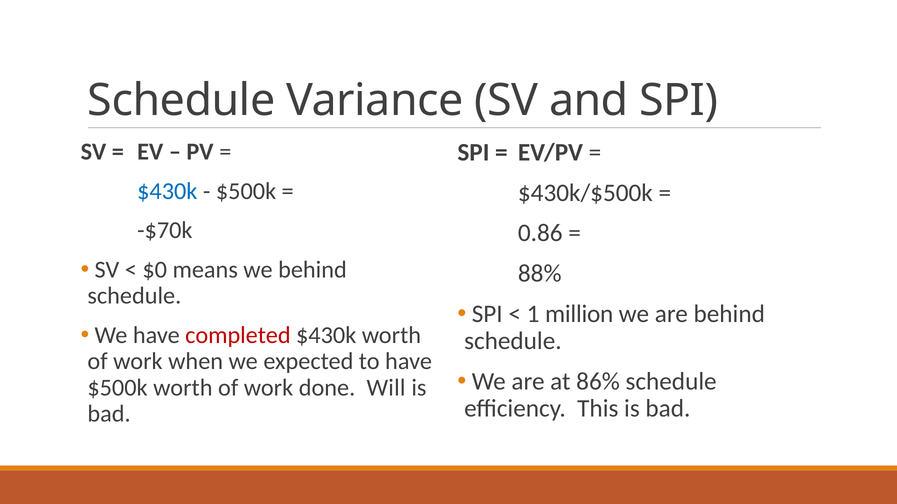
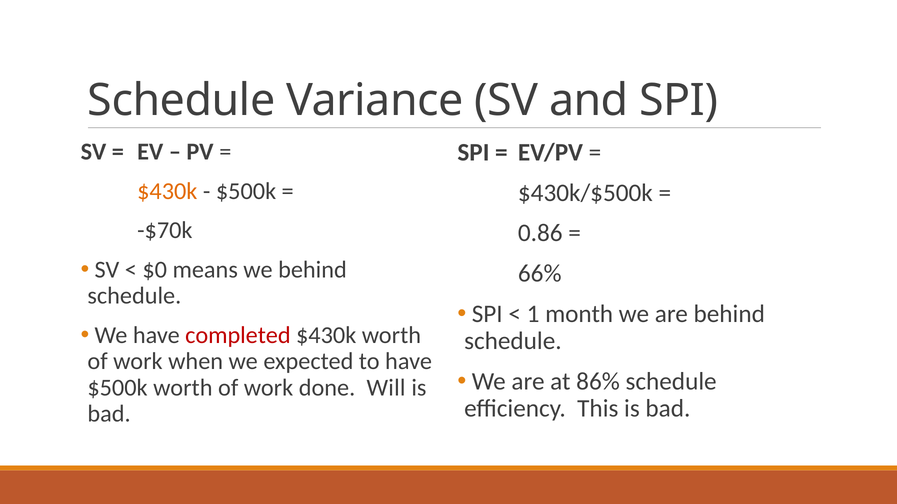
$430k colour: blue -> orange (167, 191)
88%: 88% -> 66% (540, 274)
million: million -> month (579, 314)
